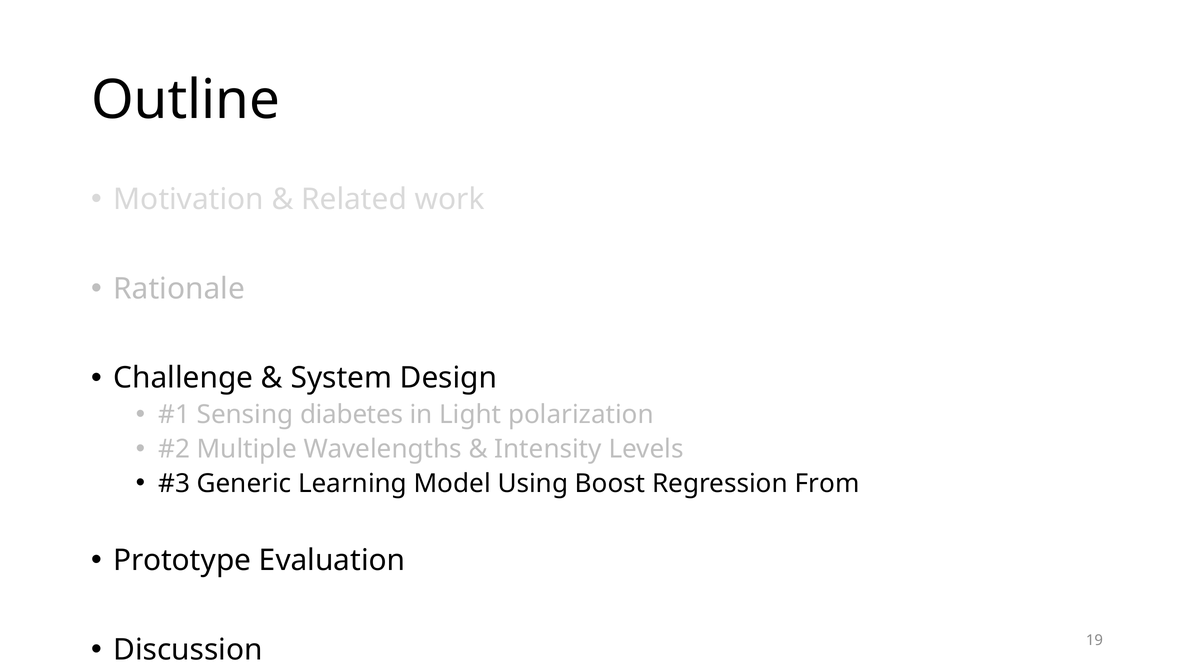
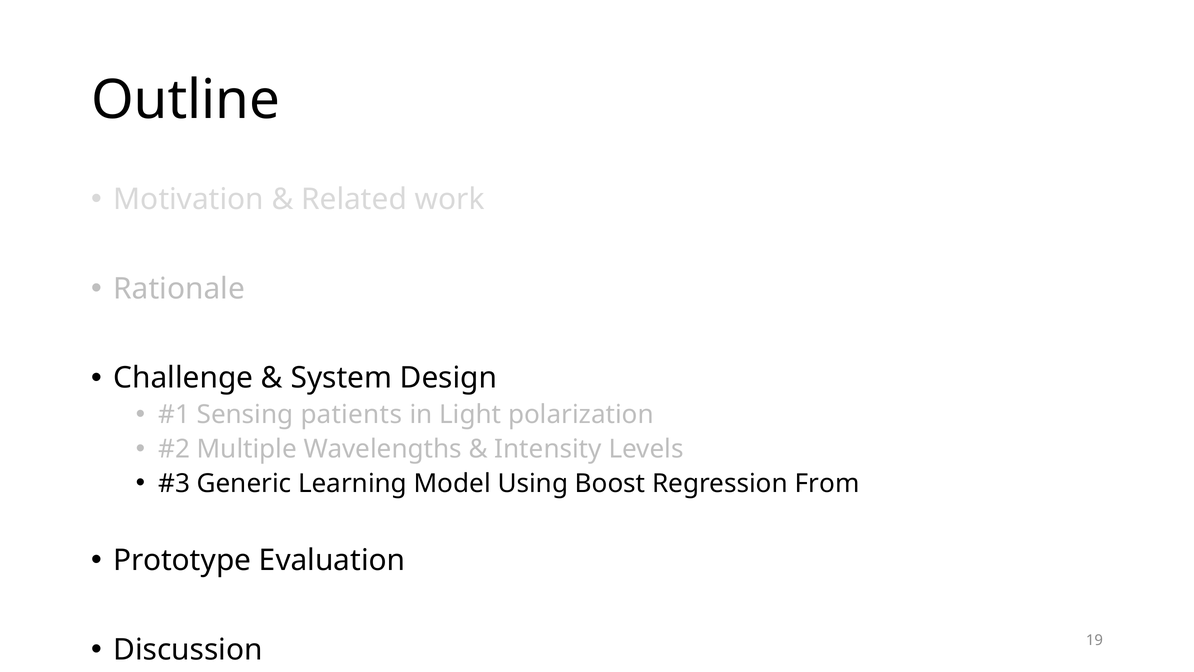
diabetes: diabetes -> patients (351, 414)
